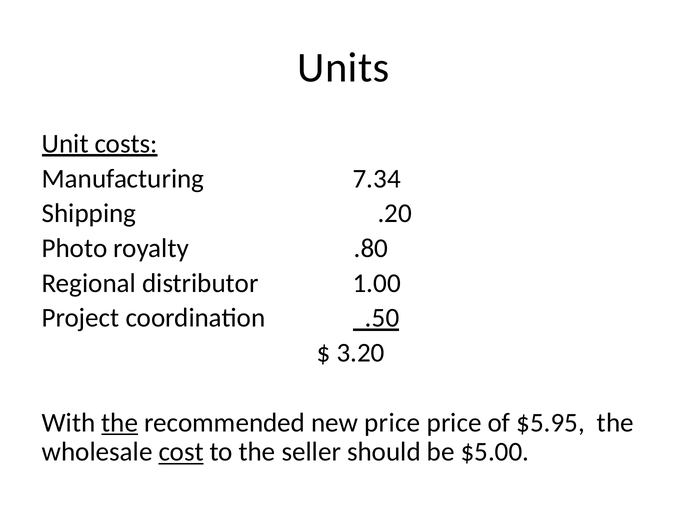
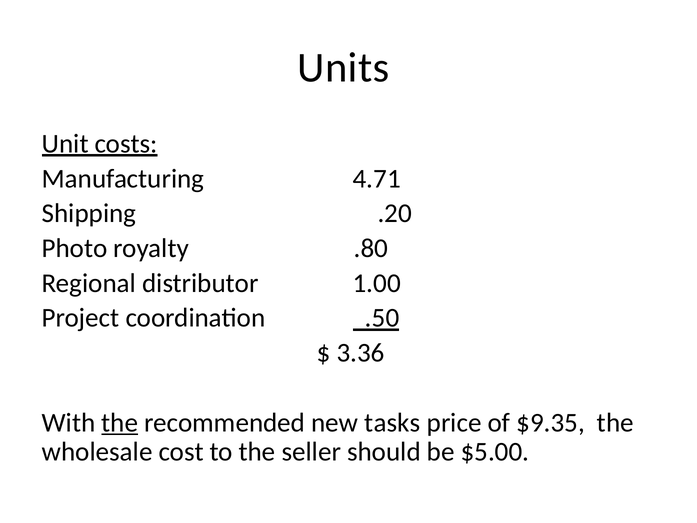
7.34: 7.34 -> 4.71 (377, 178)
3.20: 3.20 -> 3.36 (361, 353)
new price: price -> tasks (392, 422)
$5.95: $5.95 -> $9.35 (551, 422)
cost underline: present -> none (181, 452)
